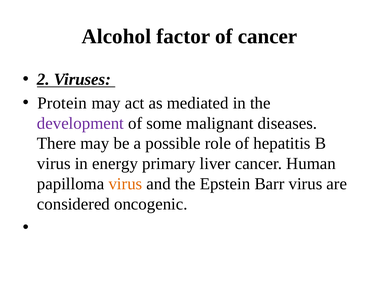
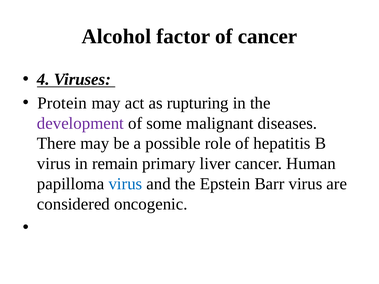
2: 2 -> 4 (43, 80)
mediated: mediated -> rupturing (198, 103)
energy: energy -> remain (115, 164)
virus colour: orange -> blue (125, 184)
